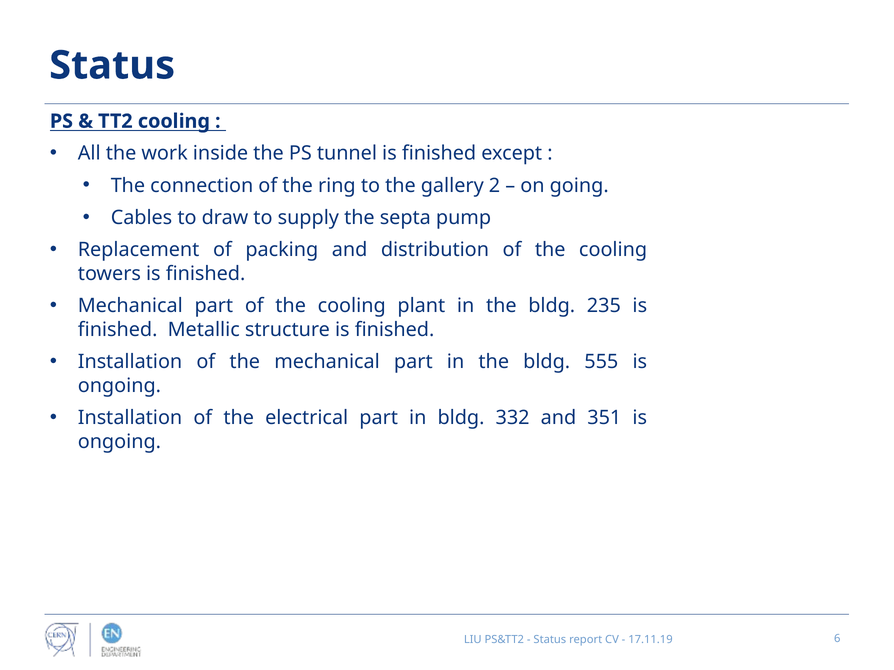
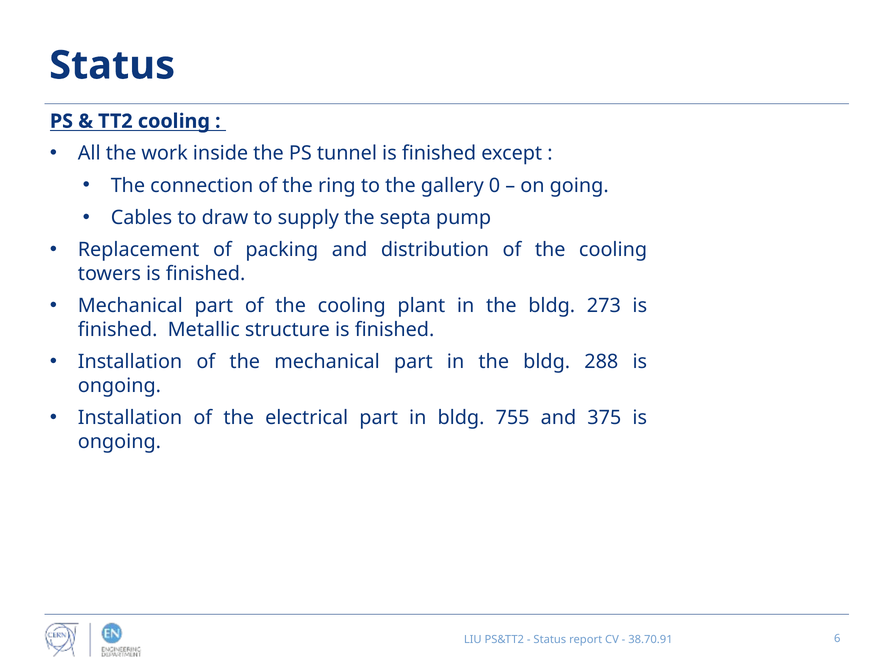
2: 2 -> 0 (495, 186)
235: 235 -> 273 (604, 306)
555: 555 -> 288 (601, 362)
332: 332 -> 755 (513, 418)
351: 351 -> 375 (604, 418)
17.11.19: 17.11.19 -> 38.70.91 (650, 640)
